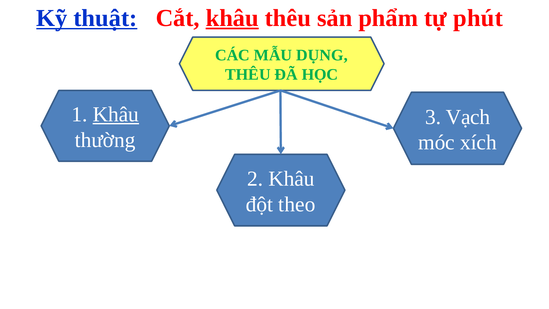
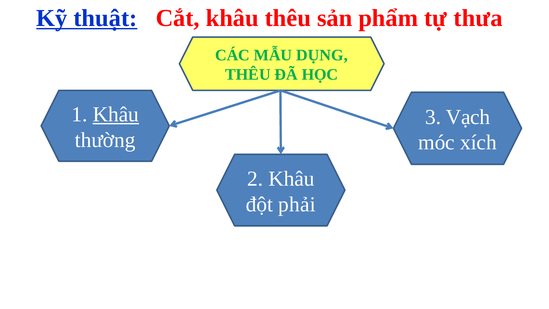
khâu underline: present -> none (232, 18)
phút: phút -> thưa (478, 18)
theo: theo -> phải (297, 204)
